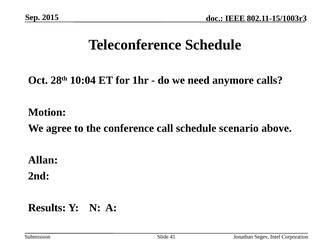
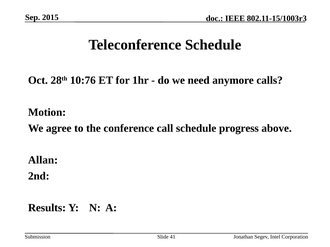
10:04: 10:04 -> 10:76 (83, 81)
scenario: scenario -> progress (239, 128)
